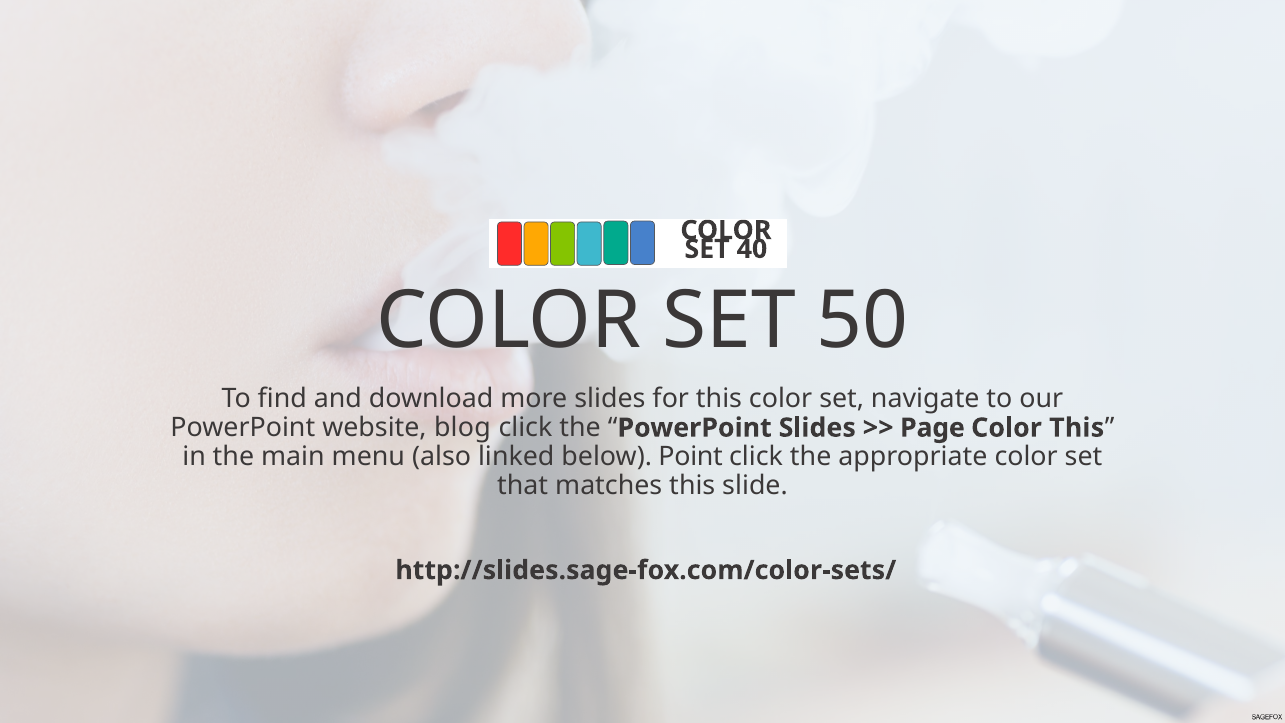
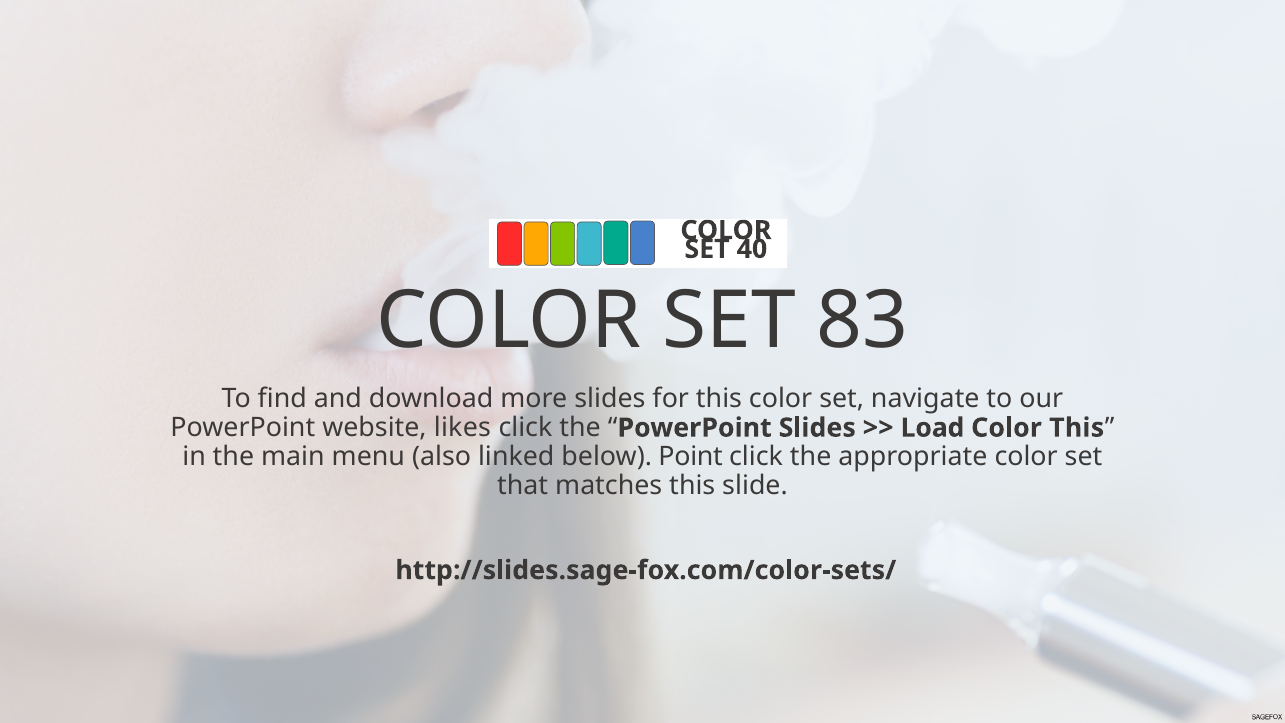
50: 50 -> 83 (863, 321)
blog: blog -> likes (462, 428)
Page: Page -> Load (932, 428)
